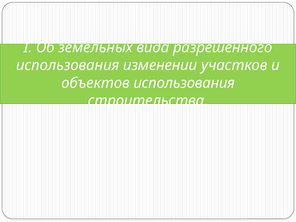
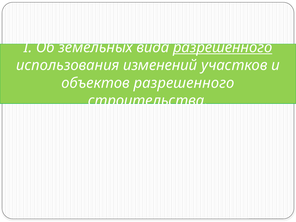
разрешенного underline: none -> present (223, 47)
изменении: изменении -> изменений (160, 65)
объектов использования: использования -> разрешенного (184, 83)
